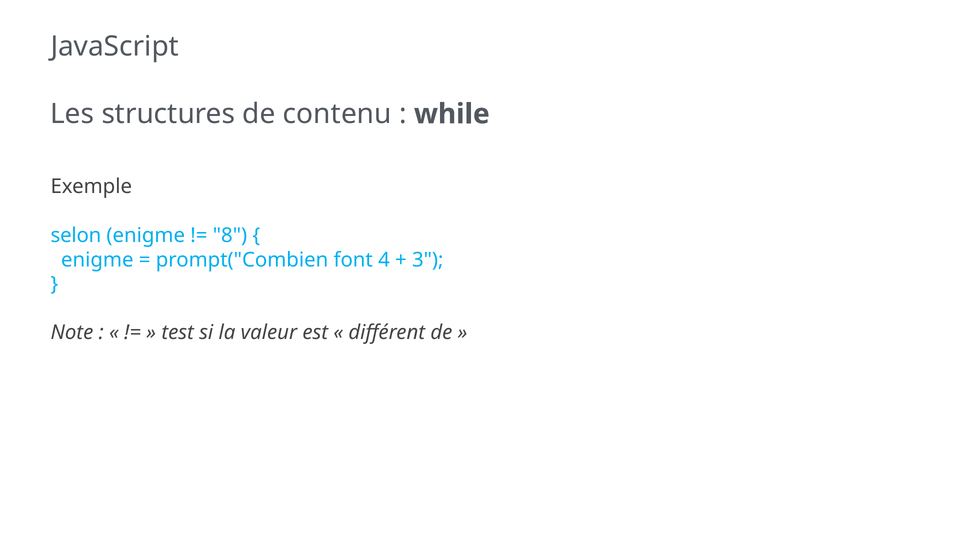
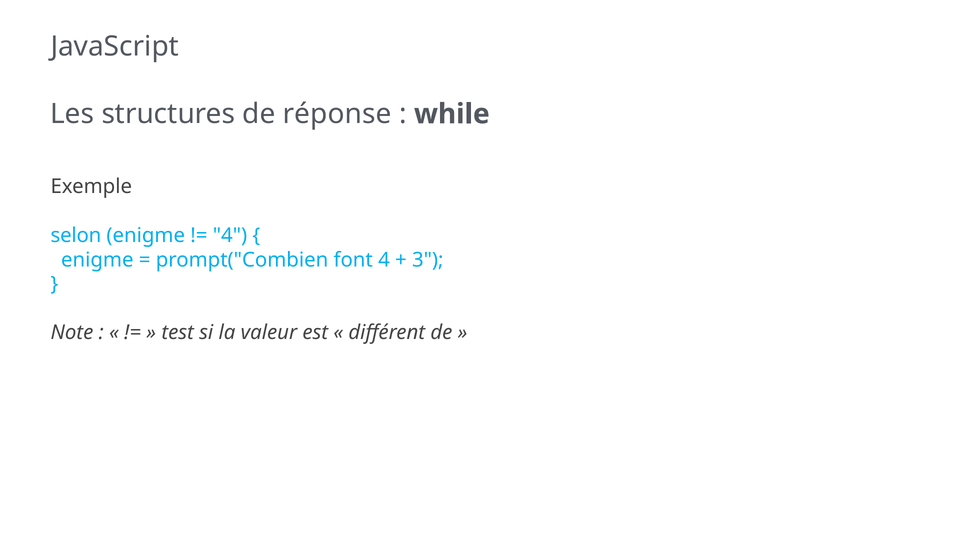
contenu: contenu -> réponse (337, 114)
8: 8 -> 4 (230, 235)
